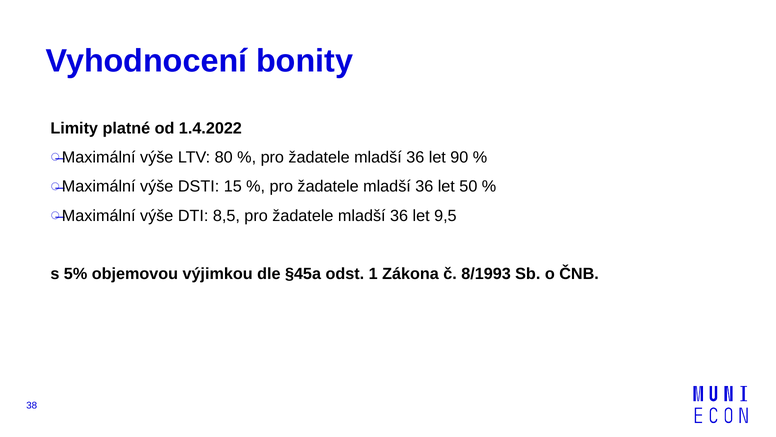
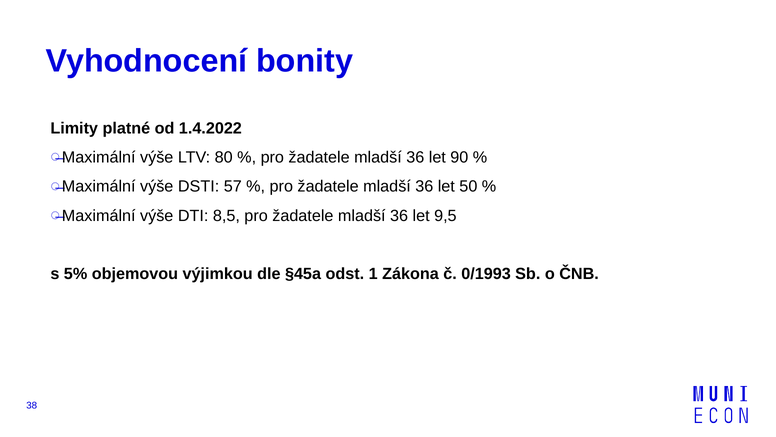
15: 15 -> 57 (233, 186)
8/1993: 8/1993 -> 0/1993 (486, 274)
